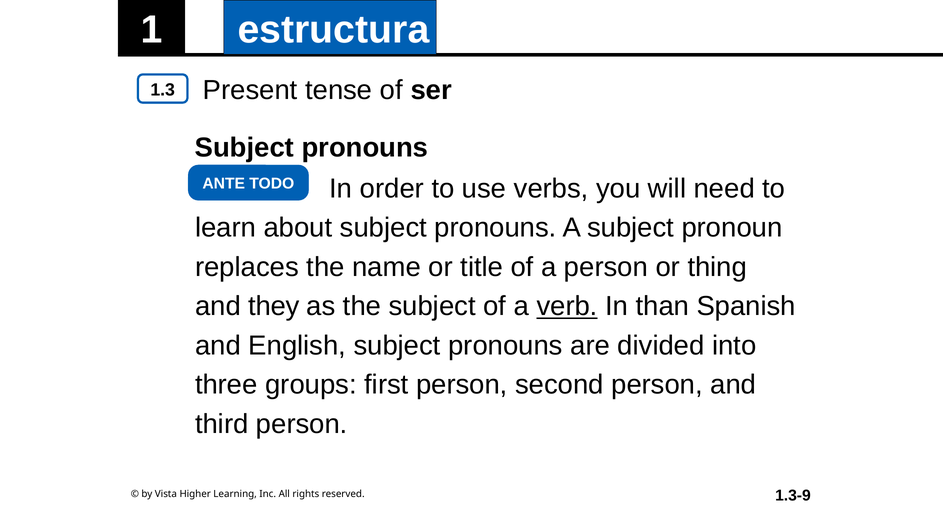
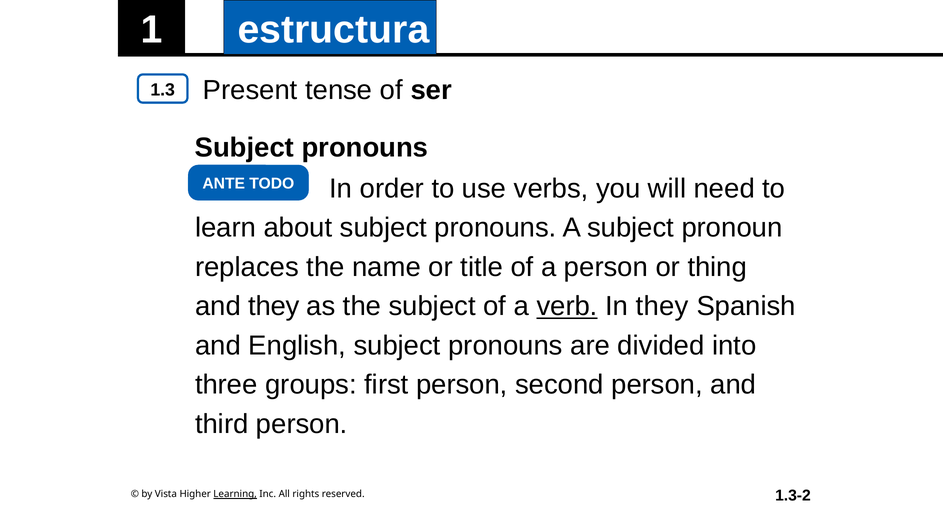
In than: than -> they (662, 307)
1.3-9: 1.3-9 -> 1.3-2 (793, 496)
Learning underline: none -> present (235, 495)
